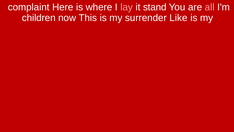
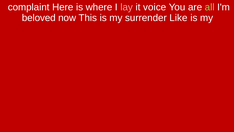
stand: stand -> voice (155, 7)
all colour: pink -> light green (210, 7)
children: children -> beloved (39, 18)
